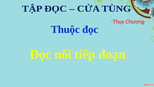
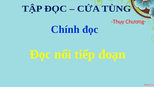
Thuộc: Thuộc -> Chính (65, 29)
